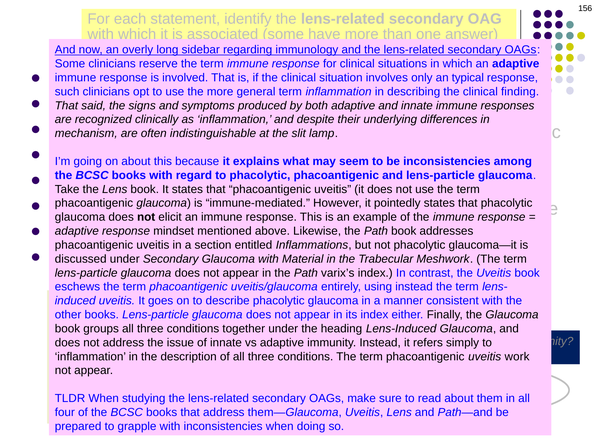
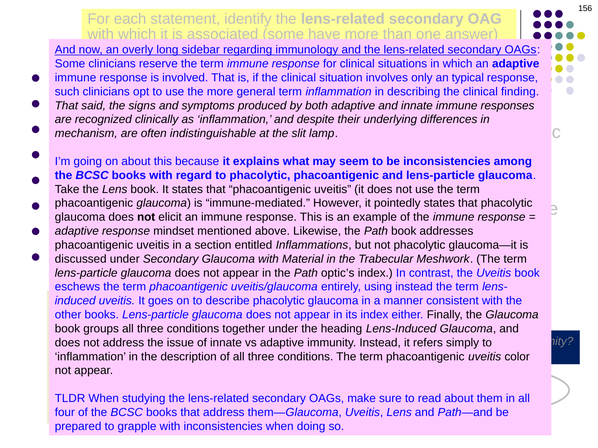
varix’s: varix’s -> optic’s (338, 273)
work: work -> color (517, 357)
